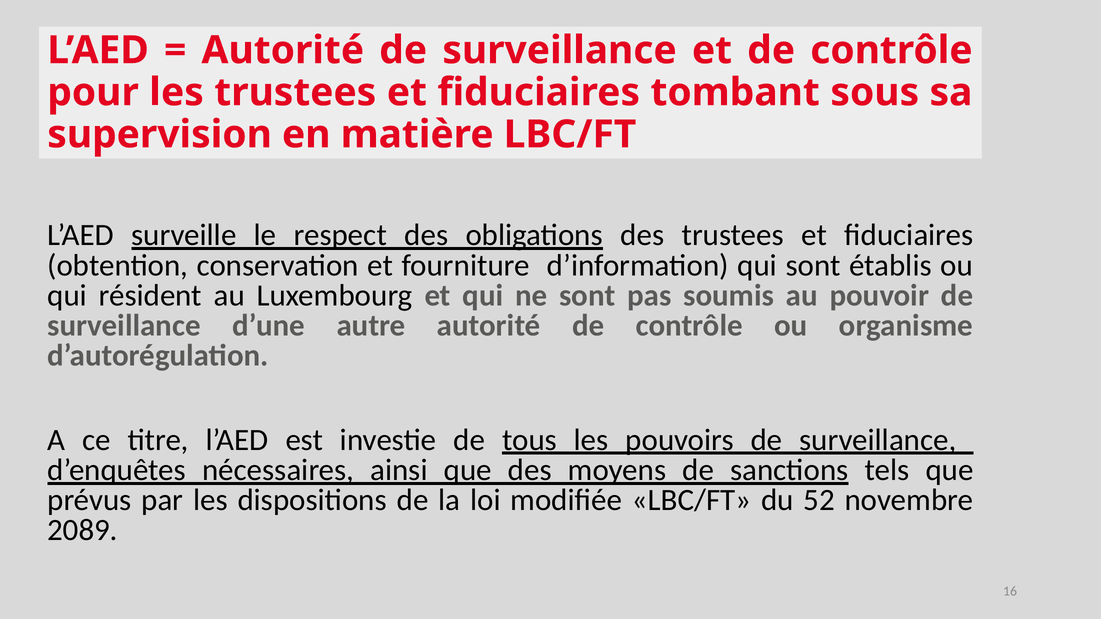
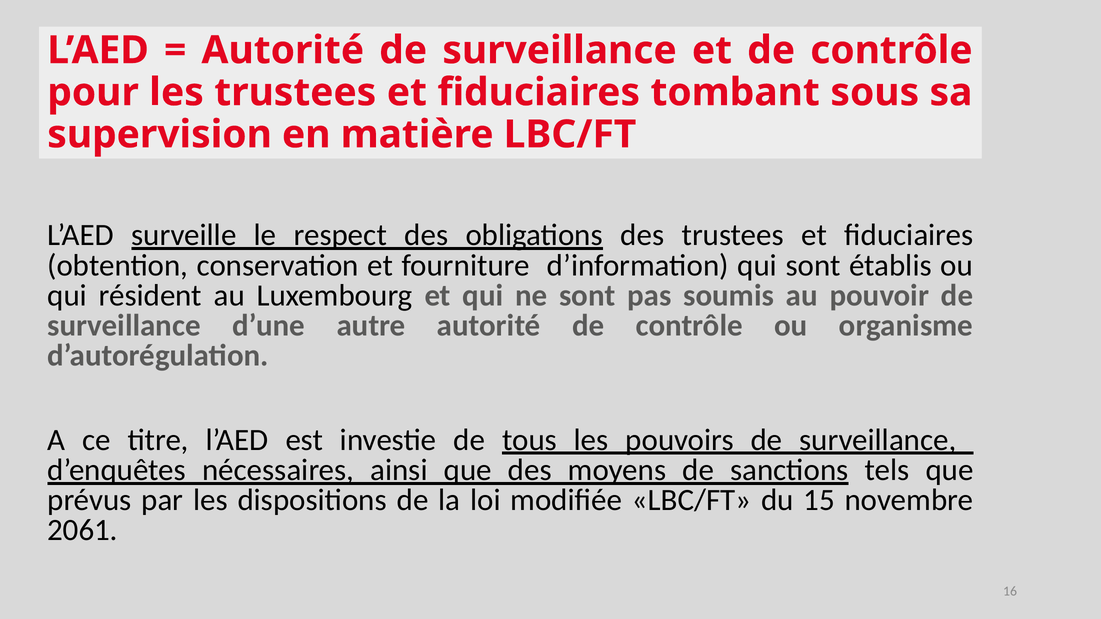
52: 52 -> 15 (819, 500)
2089: 2089 -> 2061 (83, 531)
